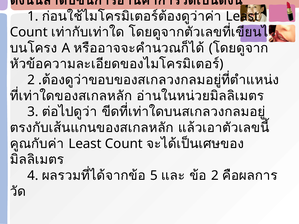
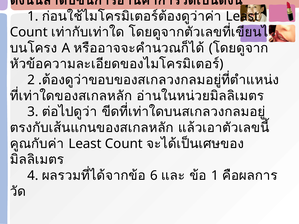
5: 5 -> 6 (154, 176)
2: 2 -> 1 (215, 176)
